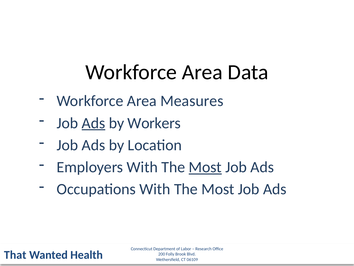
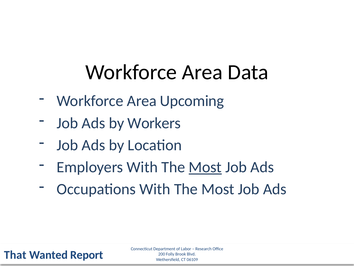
Measures: Measures -> Upcoming (192, 101)
Ads underline: present -> none (94, 123)
Health: Health -> Report (87, 255)
